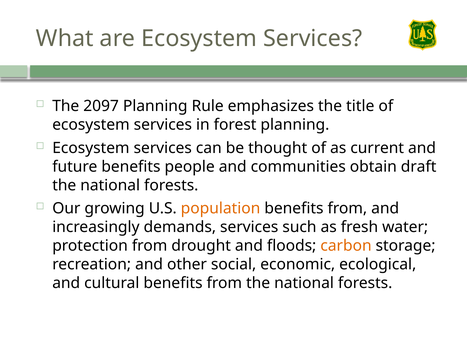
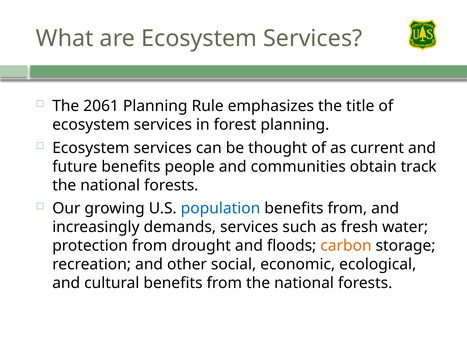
2097: 2097 -> 2061 (101, 106)
draft: draft -> track (419, 167)
population colour: orange -> blue (221, 209)
